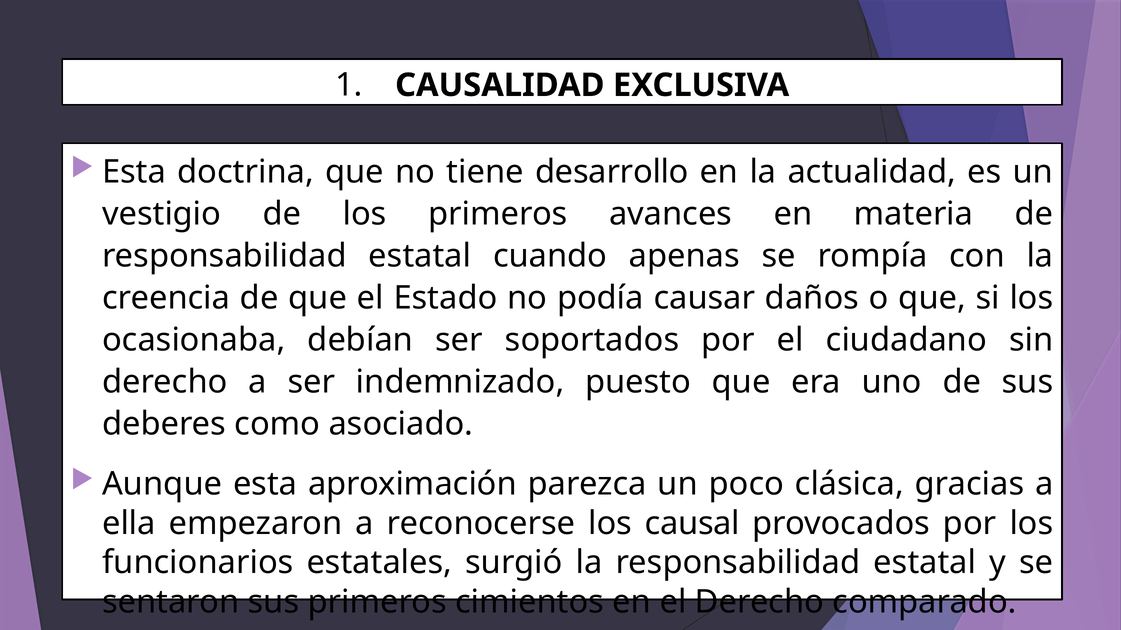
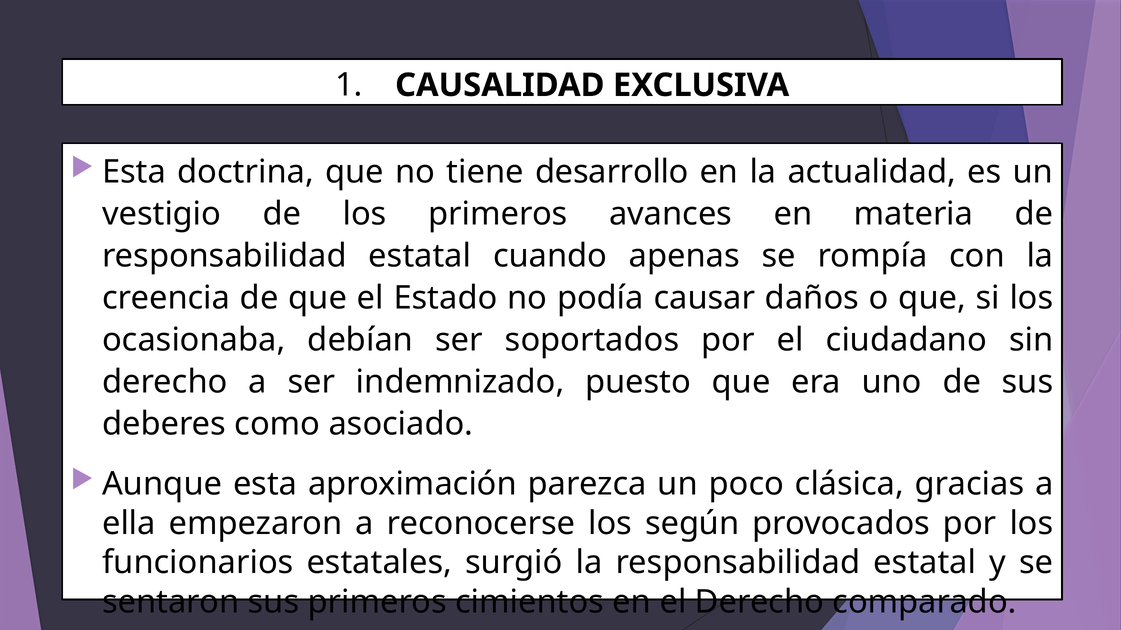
causal: causal -> según (692, 524)
